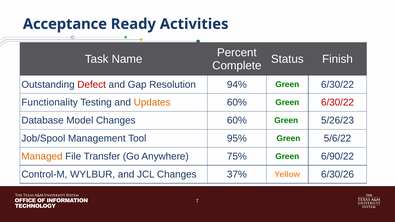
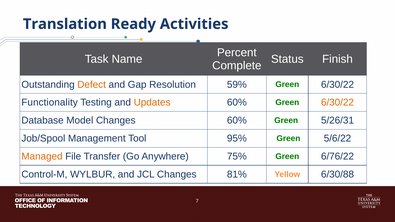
Acceptance: Acceptance -> Translation (65, 24)
Defect colour: red -> orange (92, 85)
94%: 94% -> 59% (237, 85)
6/30/22 colour: red -> orange (337, 103)
5/26/23: 5/26/23 -> 5/26/31 (337, 121)
6/90/22: 6/90/22 -> 6/76/22 (337, 157)
37%: 37% -> 81% (237, 175)
6/30/26: 6/30/26 -> 6/30/88 (337, 175)
